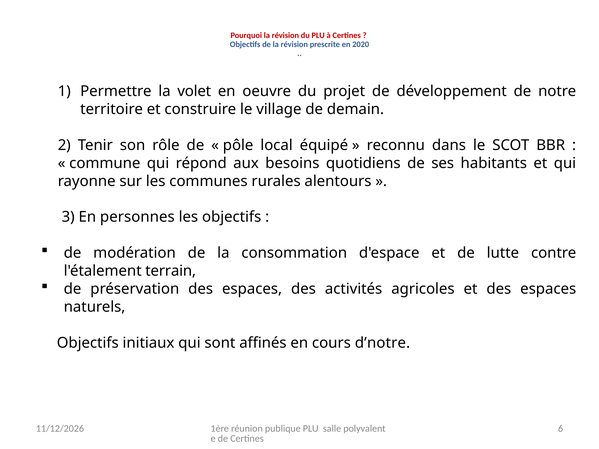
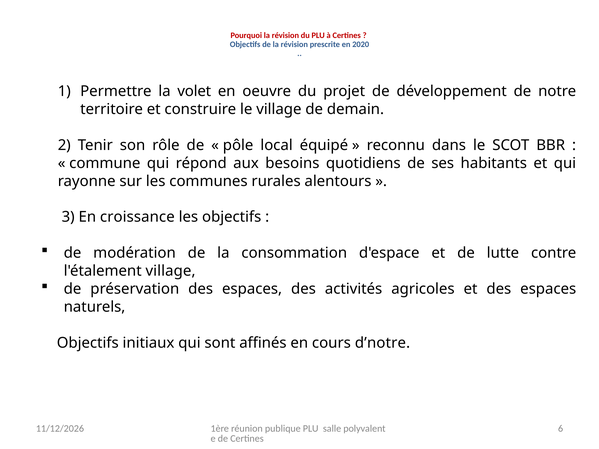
personnes: personnes -> croissance (137, 217)
l'étalement terrain: terrain -> village (171, 271)
